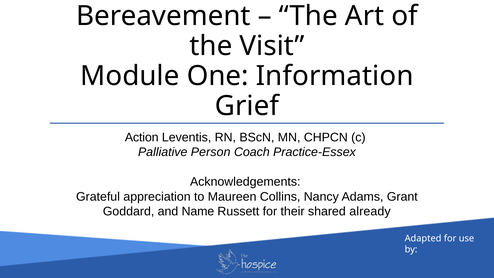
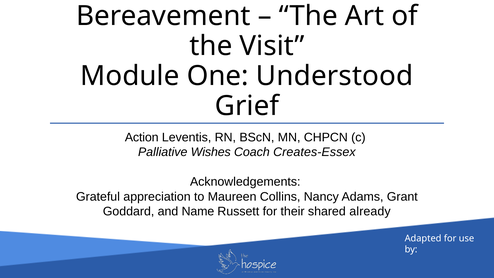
Information: Information -> Understood (335, 76)
Person: Person -> Wishes (211, 152)
Practice-Essex: Practice-Essex -> Creates-Essex (314, 152)
